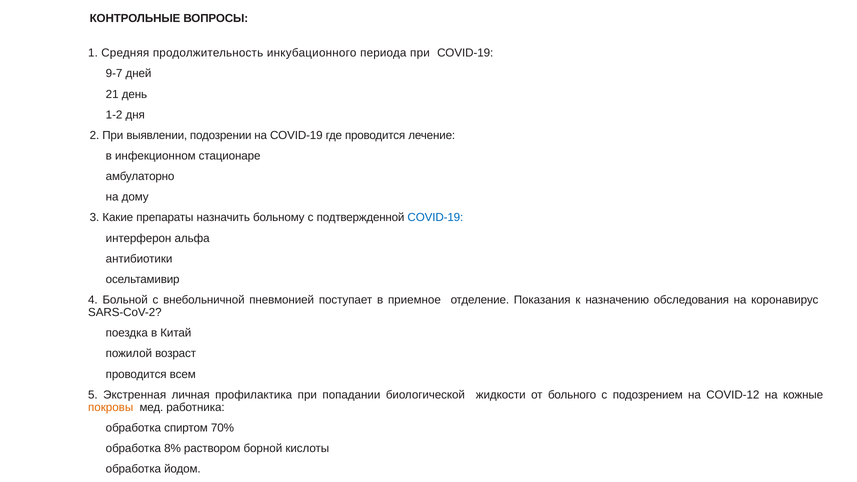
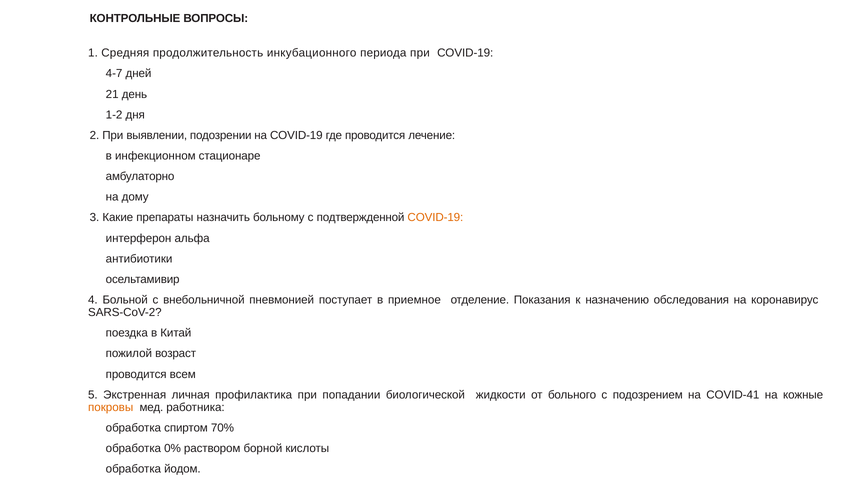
9-7: 9-7 -> 4-7 (114, 74)
COVID-19 colour: blue -> orange (435, 218)
COVID-12: COVID-12 -> COVID-41 (733, 395)
8%: 8% -> 0% (173, 448)
